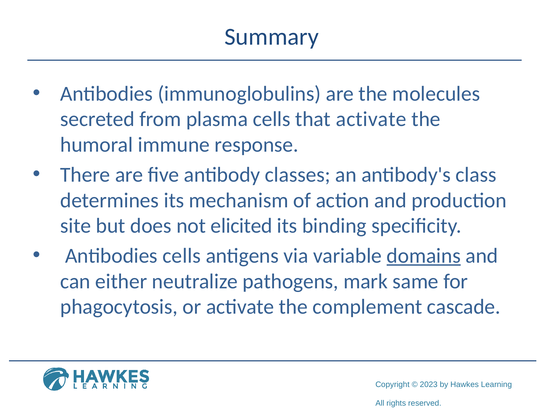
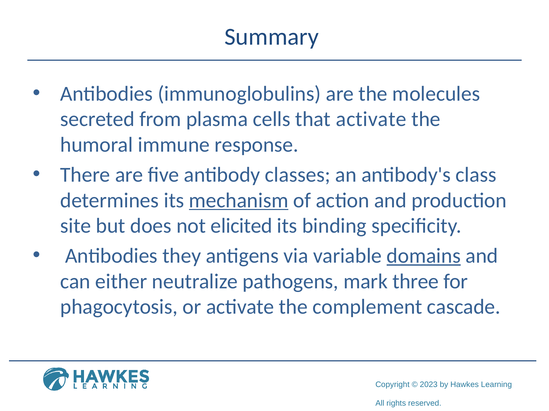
mechanism underline: none -> present (239, 201)
Antibodies cells: cells -> they (182, 256)
same: same -> three (416, 282)
